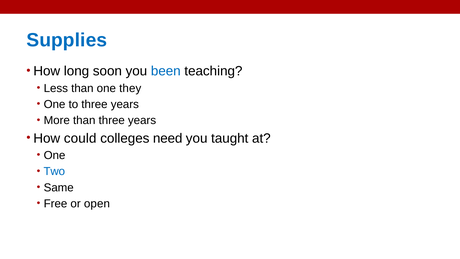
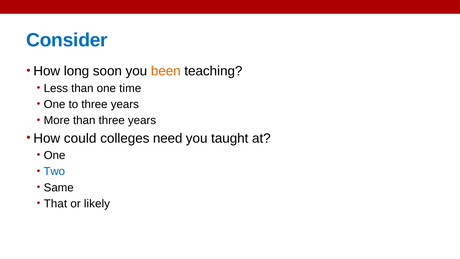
Supplies: Supplies -> Consider (67, 40)
been colour: blue -> orange (166, 71)
they: they -> time (130, 88)
Free: Free -> That (55, 204)
open: open -> likely (97, 204)
